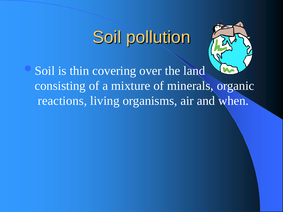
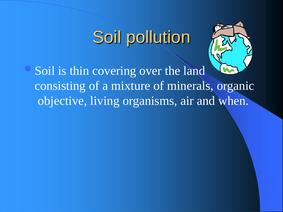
reactions: reactions -> objective (62, 101)
